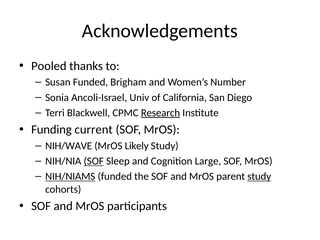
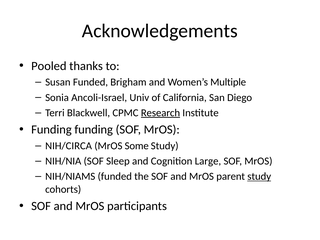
Number: Number -> Multiple (228, 82)
Funding current: current -> funding (94, 130)
NIH/WAVE: NIH/WAVE -> NIH/CIRCA (69, 146)
Likely: Likely -> Some (137, 146)
SOF underline: present -> none (94, 161)
NIH/NIAMS underline: present -> none (70, 176)
